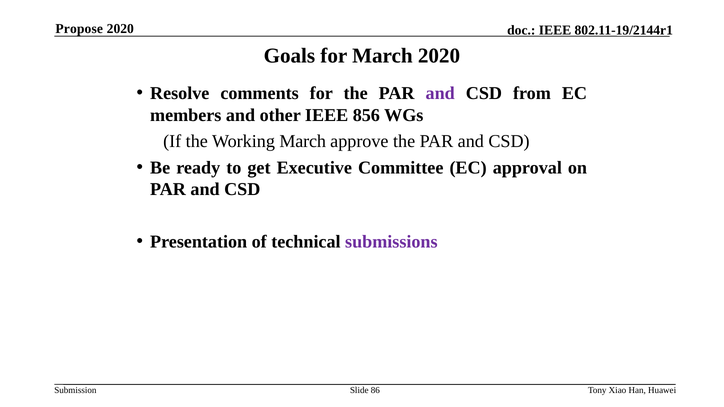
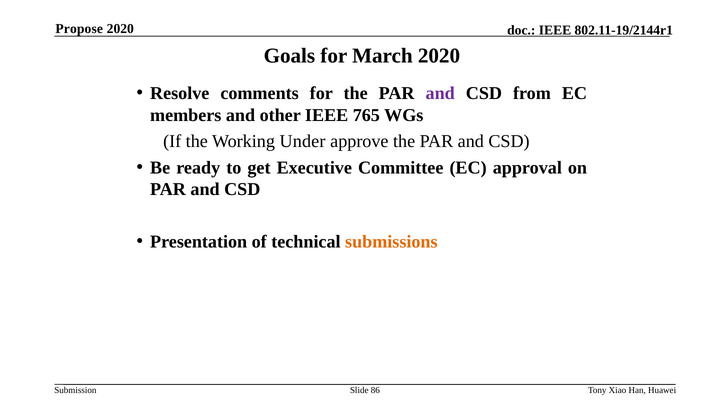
856: 856 -> 765 (366, 115)
Working March: March -> Under (303, 141)
submissions colour: purple -> orange (391, 242)
